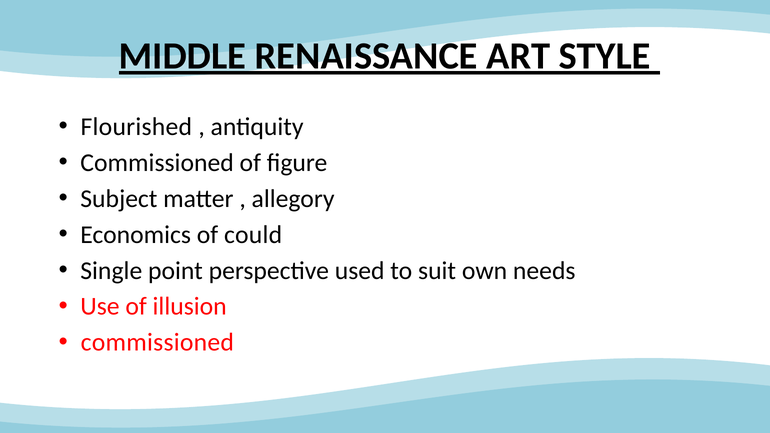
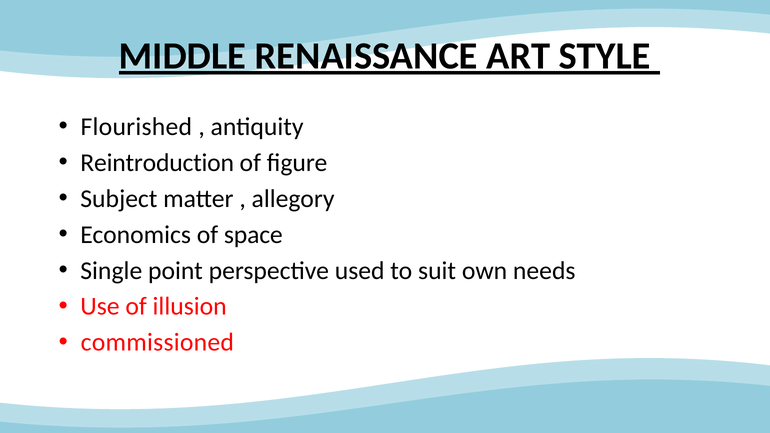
Commissioned: Commissioned -> Reintroduction (157, 163)
could: could -> space (253, 235)
